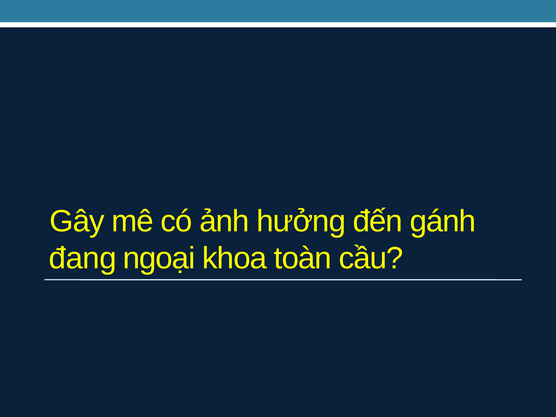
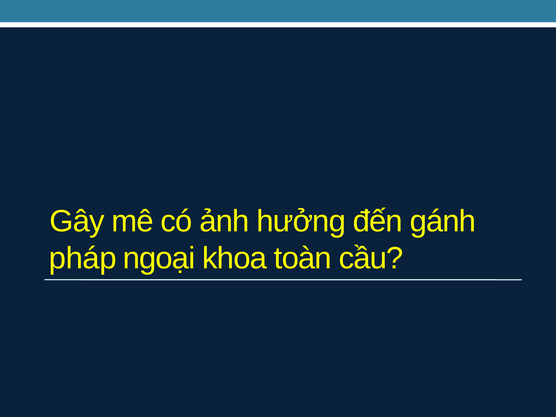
đang: đang -> pháp (83, 258)
